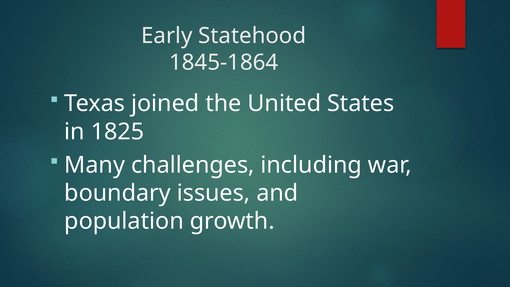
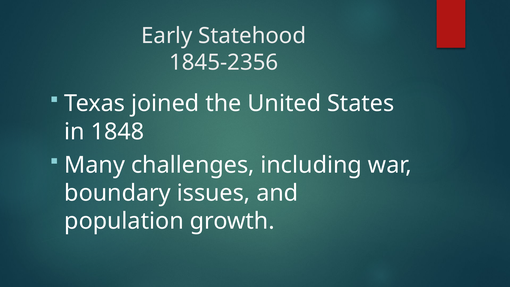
1845-1864: 1845-1864 -> 1845-2356 (224, 63)
1825: 1825 -> 1848 (118, 132)
